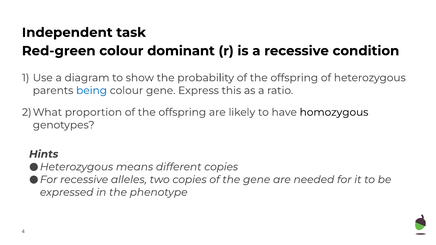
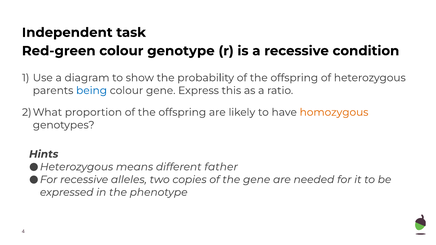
dominant: dominant -> genotype (181, 51)
homozygous colour: black -> orange (334, 112)
different copies: copies -> father (221, 167)
